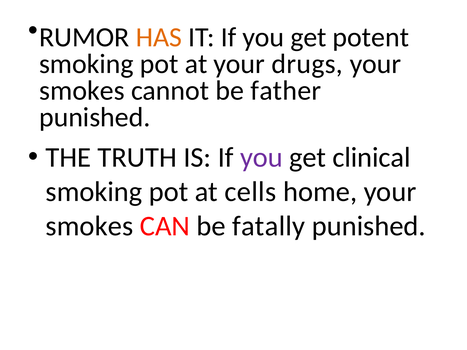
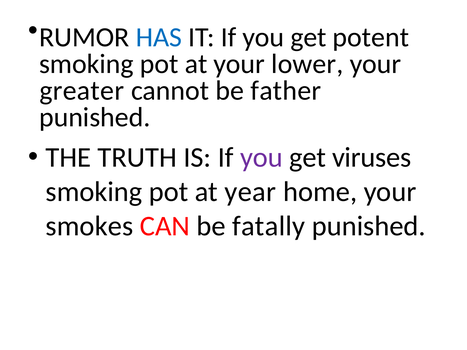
HAS colour: orange -> blue (159, 37)
drugs: drugs -> lower (307, 64)
smokes: smokes -> greater (82, 91)
clinical: clinical -> viruses (372, 158)
cells: cells -> year (250, 192)
